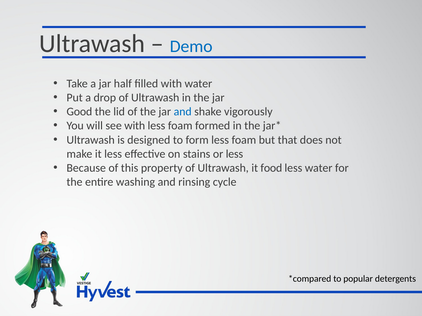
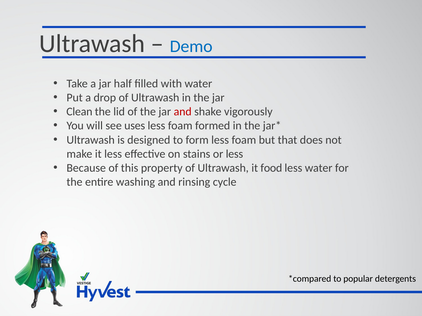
Good: Good -> Clean (79, 112)
and colour: blue -> red (183, 112)
see with: with -> uses (135, 126)
